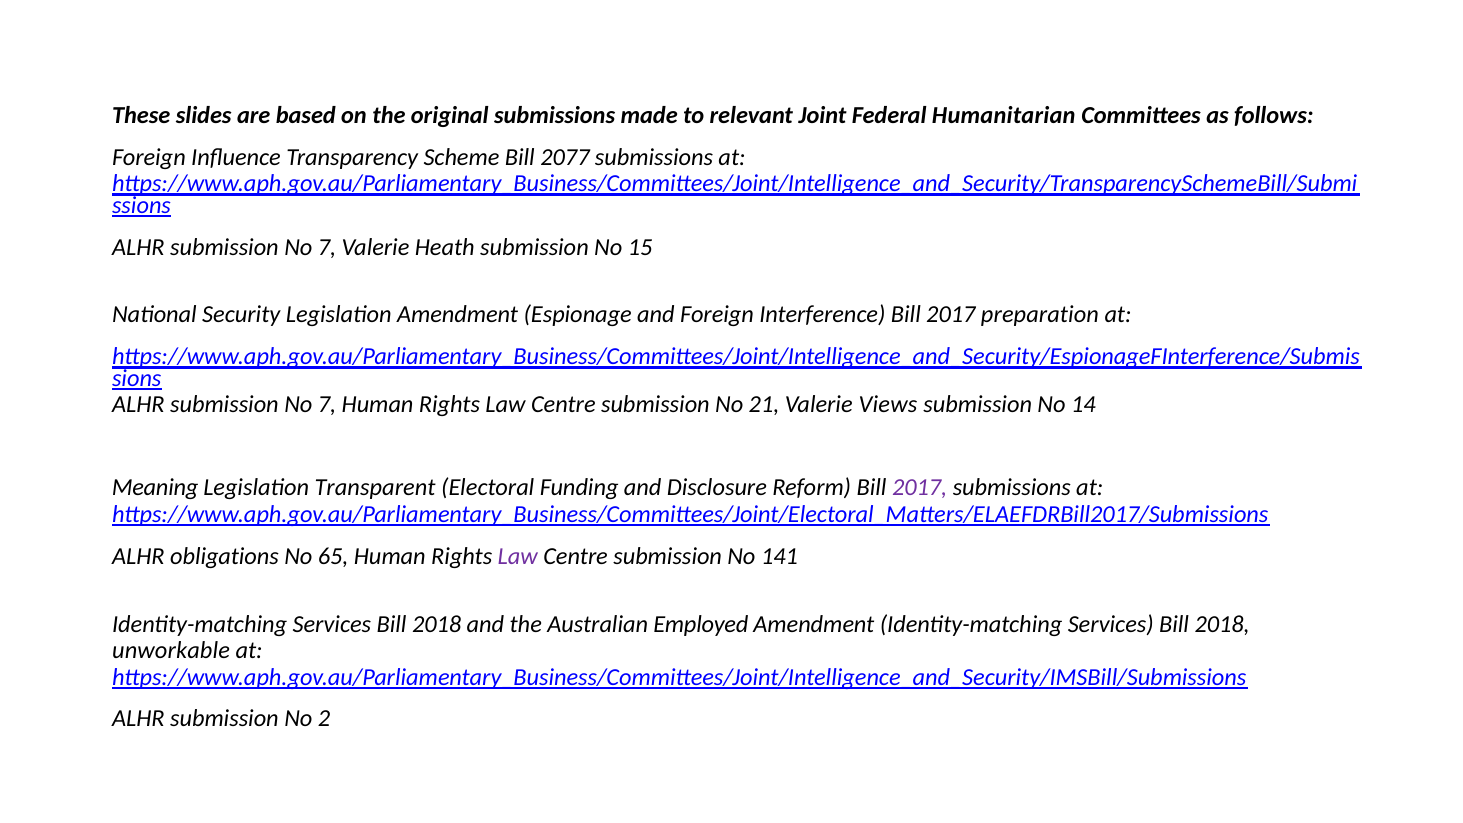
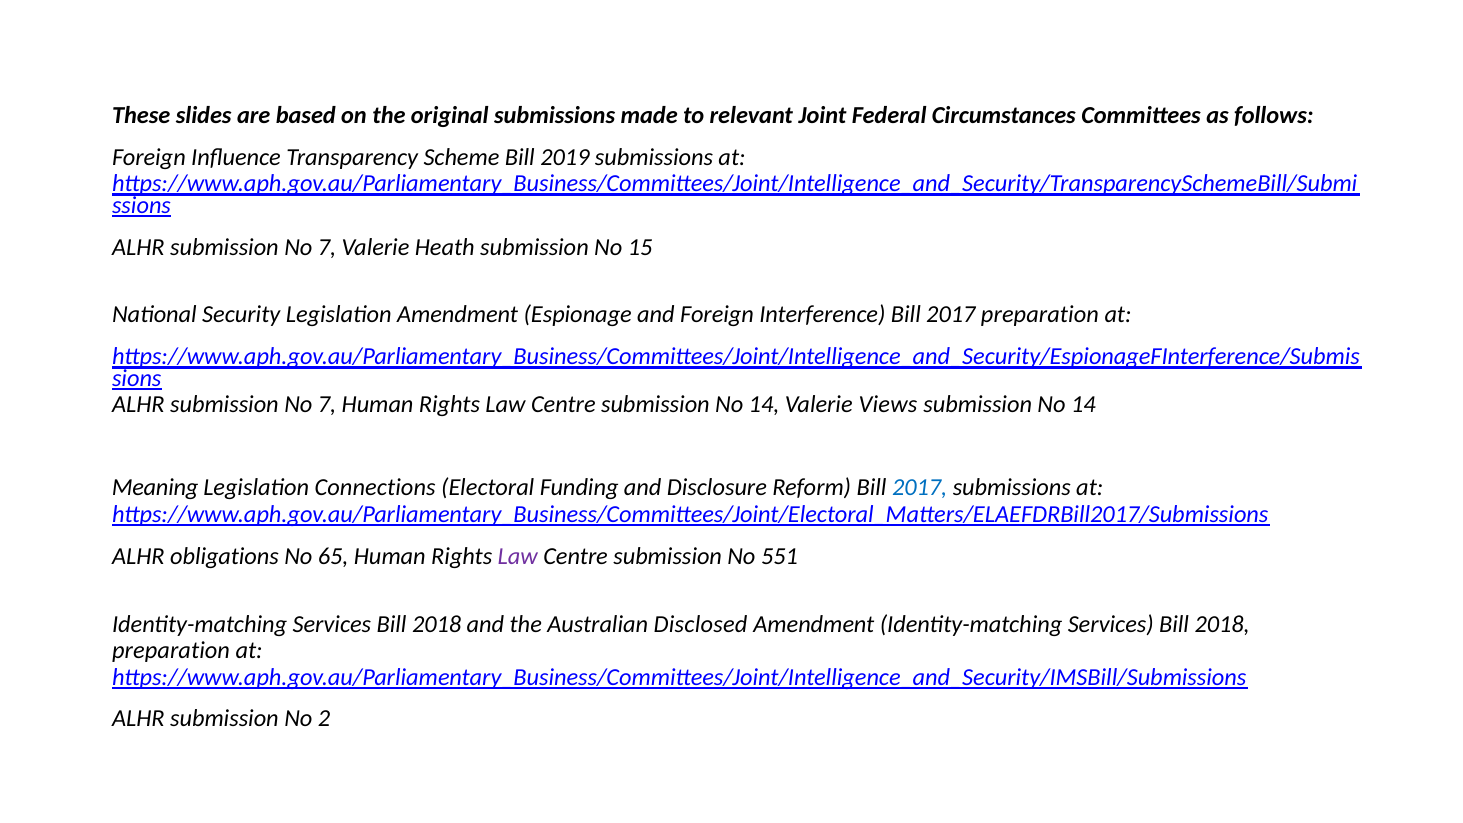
Humanitarian: Humanitarian -> Circumstances (1004, 116)
2077: 2077 -> 2019 (565, 157)
Centre submission No 21: 21 -> 14 (764, 405)
Transparent: Transparent -> Connections (375, 488)
2017 colour: purple -> blue (920, 488)
141: 141 -> 551 (780, 556)
Employed: Employed -> Disclosed (701, 624)
unworkable: unworkable -> preparation (171, 650)
